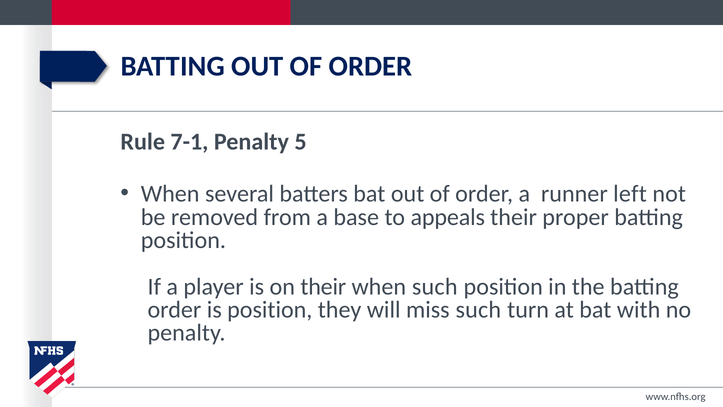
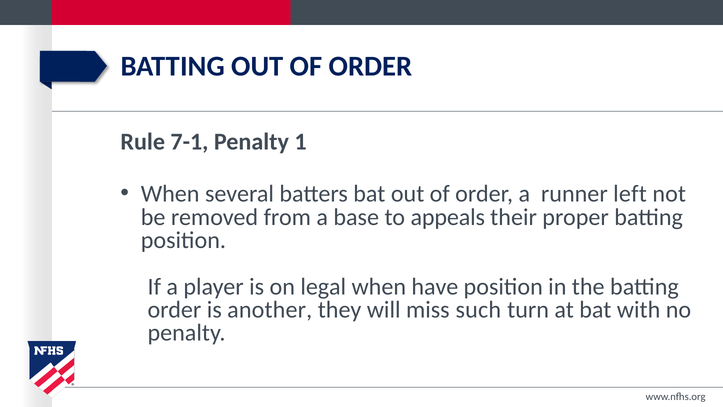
5: 5 -> 1 (301, 142)
on their: their -> legal (323, 286)
when such: such -> have (435, 286)
is position: position -> another (270, 309)
